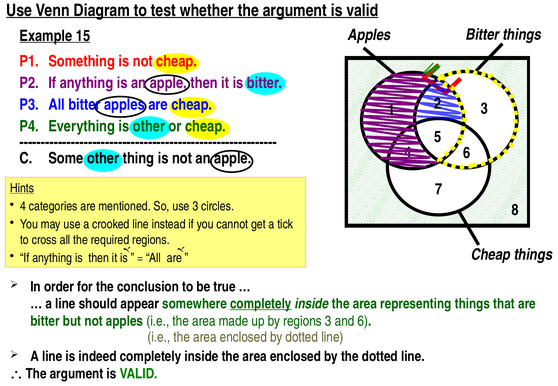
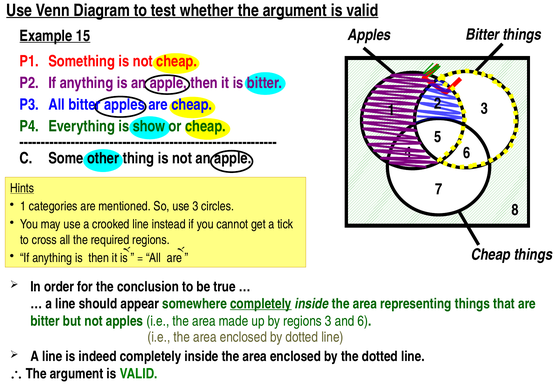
is other: other -> show (149, 126)
4: 4 -> 1 (23, 207)
